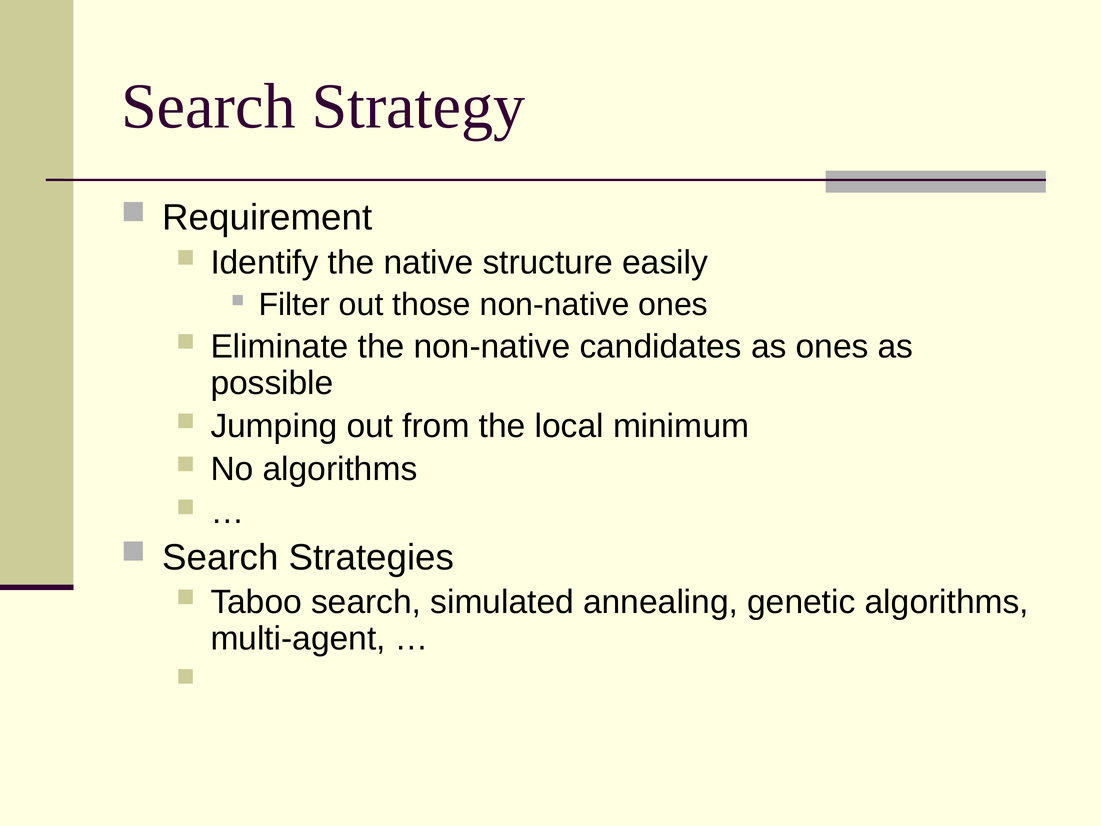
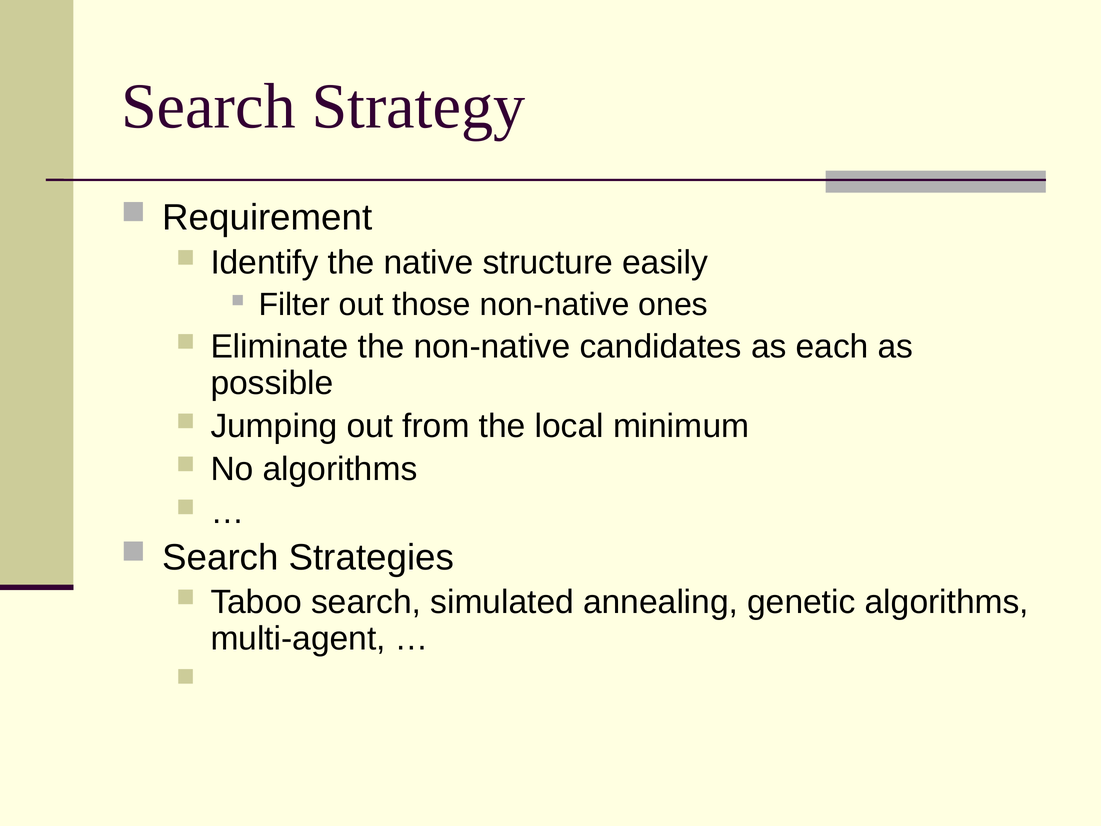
as ones: ones -> each (832, 347)
